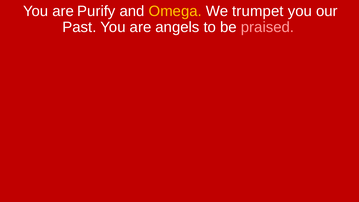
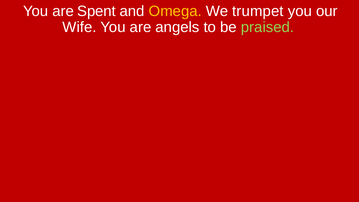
Purify: Purify -> Spent (96, 11)
Past: Past -> Wife (79, 27)
praised colour: pink -> light green (267, 27)
